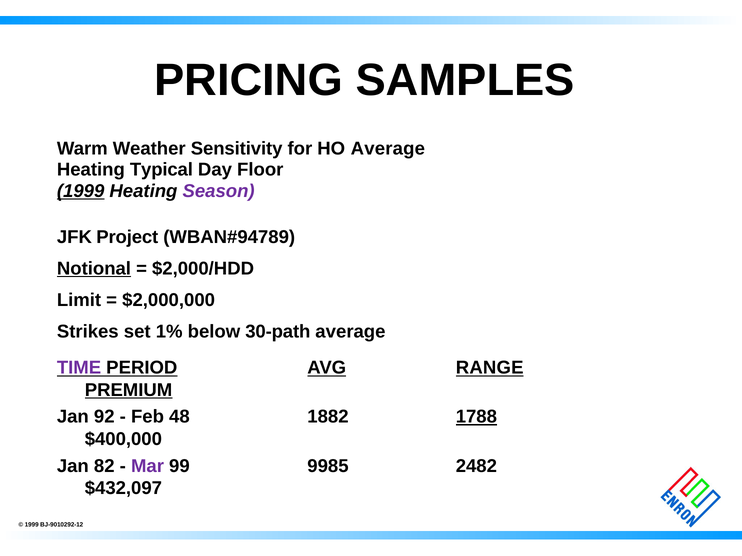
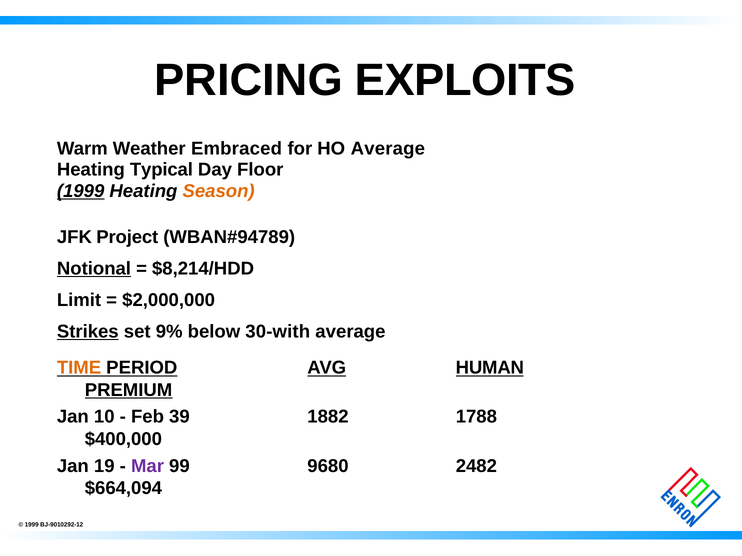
SAMPLES: SAMPLES -> EXPLOITS (465, 80)
Sensitivity: Sensitivity -> Embraced (236, 149)
Season colour: purple -> orange (219, 191)
$2,000/HDD: $2,000/HDD -> $8,214/HDD (203, 269)
Strikes underline: none -> present (88, 332)
1%: 1% -> 9% (169, 332)
30-path: 30-path -> 30-with (278, 332)
TIME colour: purple -> orange (79, 368)
RANGE: RANGE -> HUMAN (490, 368)
92: 92 -> 10 (104, 417)
48: 48 -> 39 (179, 417)
1788 underline: present -> none (476, 417)
82: 82 -> 19 (104, 466)
9985: 9985 -> 9680 (328, 466)
$432,097: $432,097 -> $664,094 (123, 489)
